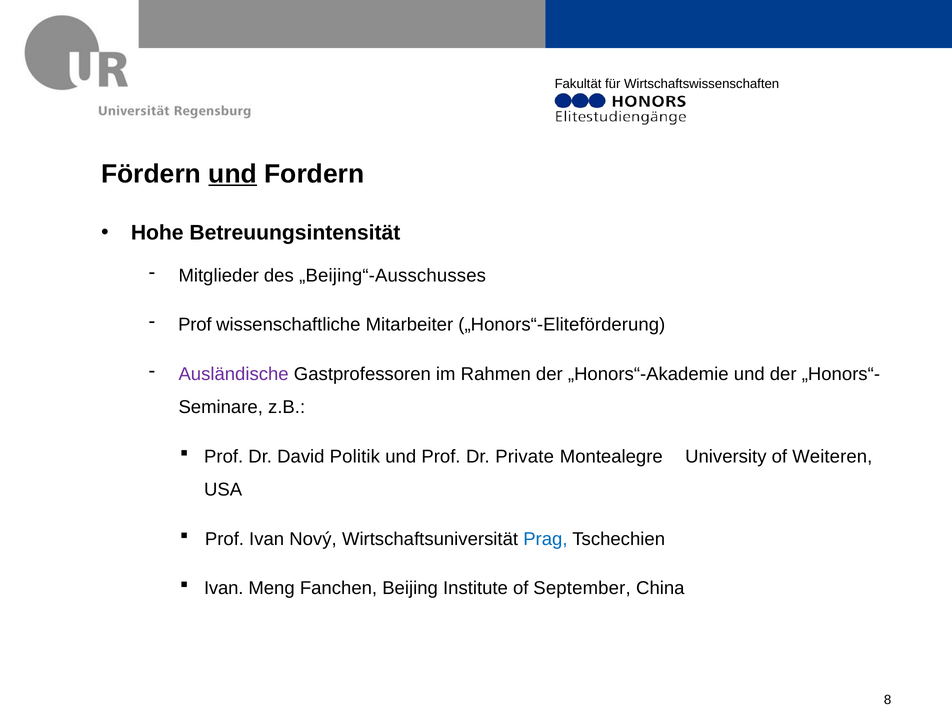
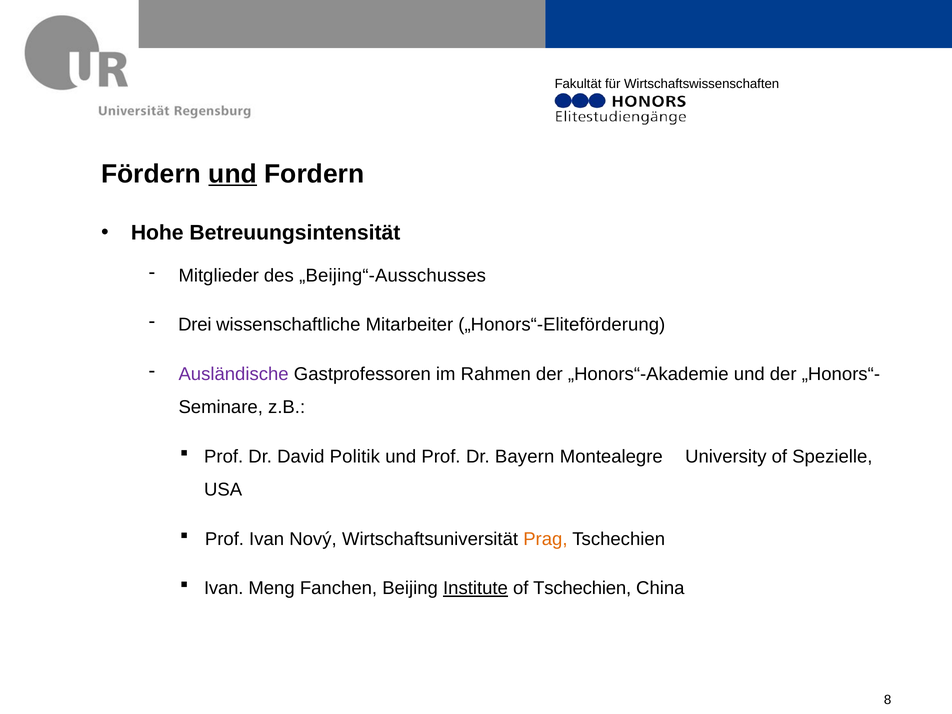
Prof: Prof -> Drei (195, 325)
Private: Private -> Bayern (525, 457)
Weiteren: Weiteren -> Spezielle (832, 457)
Prag colour: blue -> orange (545, 539)
Institute underline: none -> present (475, 588)
of September: September -> Tschechien (582, 588)
